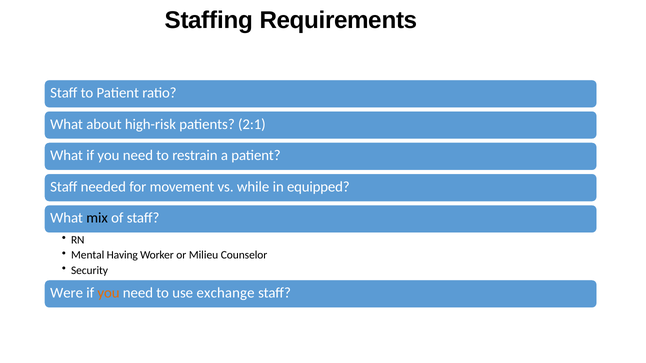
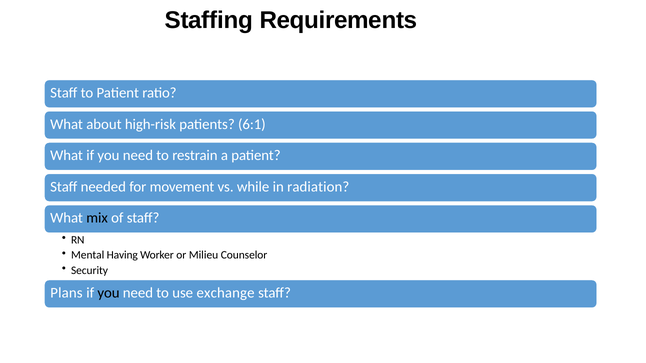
2:1: 2:1 -> 6:1 (252, 124)
equipped: equipped -> radiation (318, 187)
Were: Were -> Plans (66, 293)
you colour: orange -> black (109, 293)
